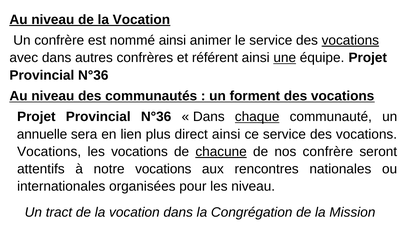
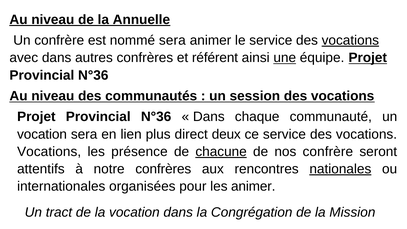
niveau de la Vocation: Vocation -> Annuelle (141, 20)
nommé ainsi: ainsi -> sera (172, 40)
Projet underline: none -> present (368, 58)
forment: forment -> session (255, 96)
chaque underline: present -> none (257, 117)
annuelle: annuelle -> vocation (42, 134)
direct ainsi: ainsi -> deux (226, 134)
les vocations: vocations -> présence (139, 152)
notre vocations: vocations -> confrères (163, 169)
nationales underline: none -> present (340, 169)
les niveau: niveau -> animer (253, 186)
